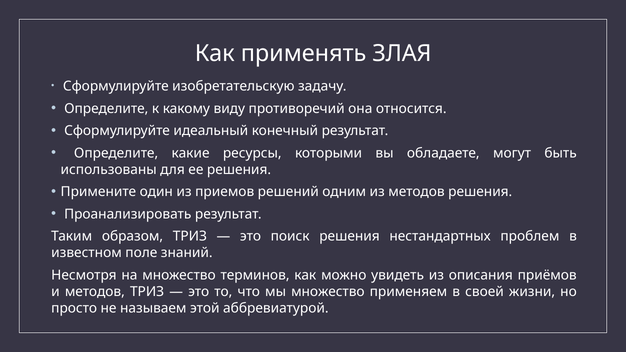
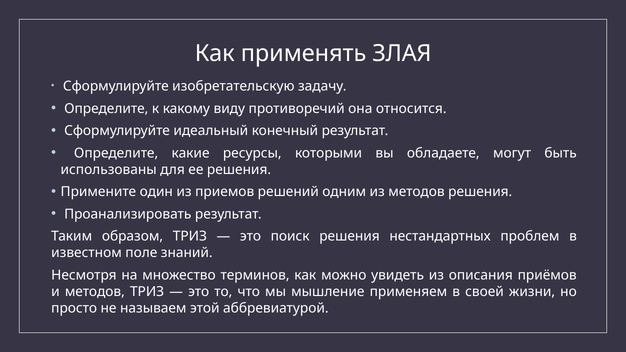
мы множество: множество -> мышление (328, 292)
